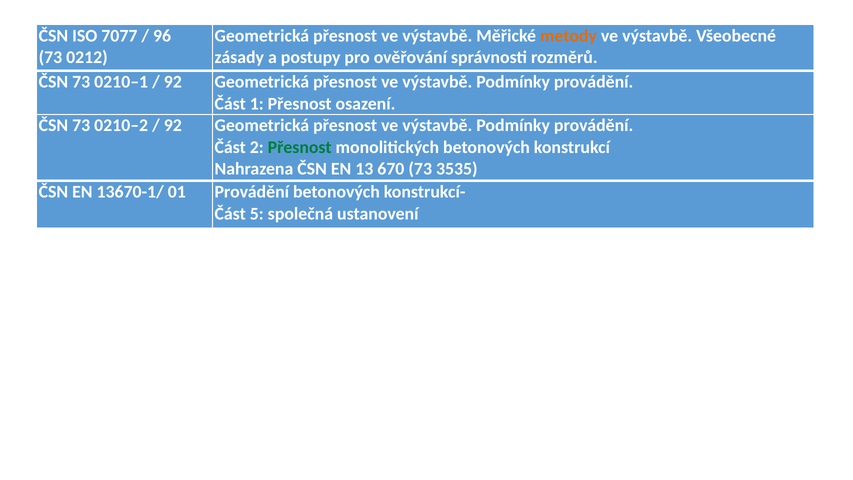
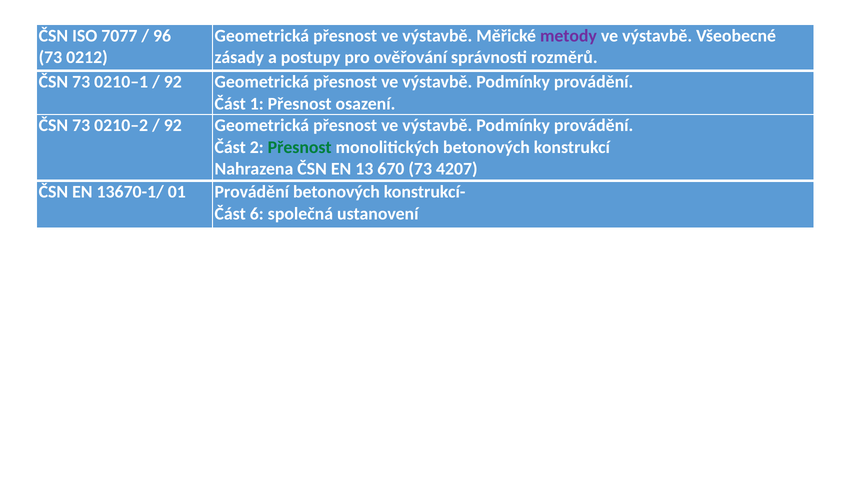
metody colour: orange -> purple (568, 36)
3535: 3535 -> 4207 (457, 169)
5: 5 -> 6 (257, 214)
